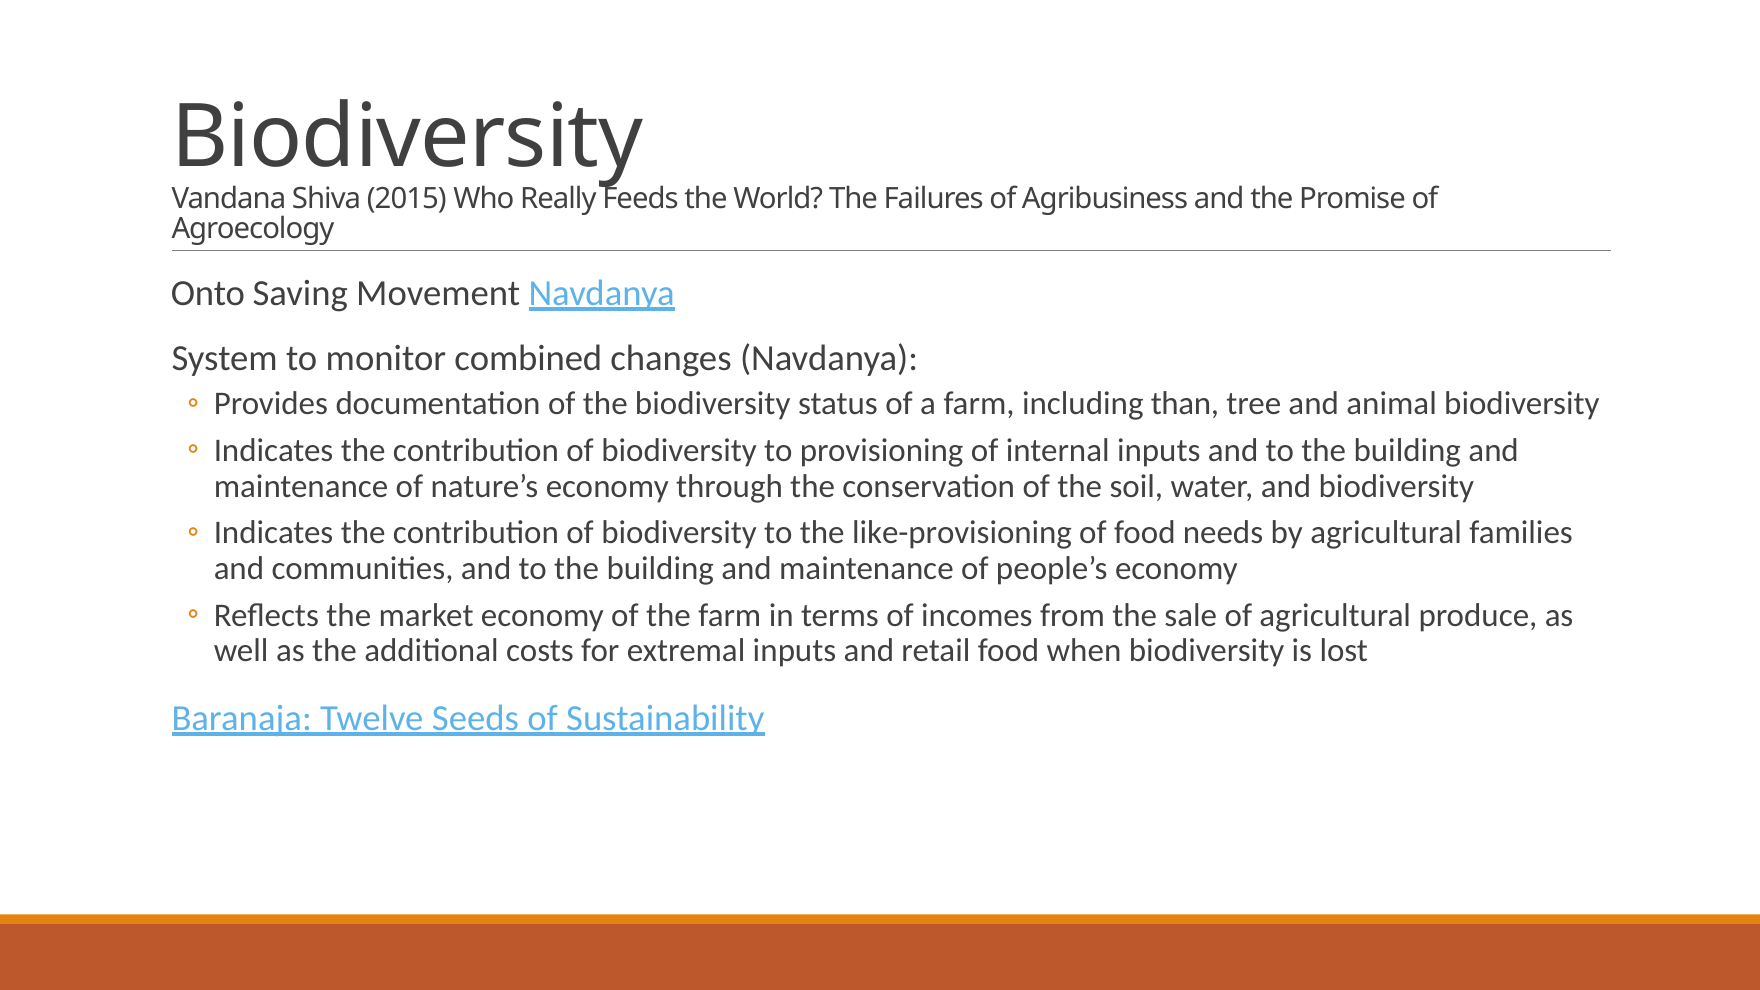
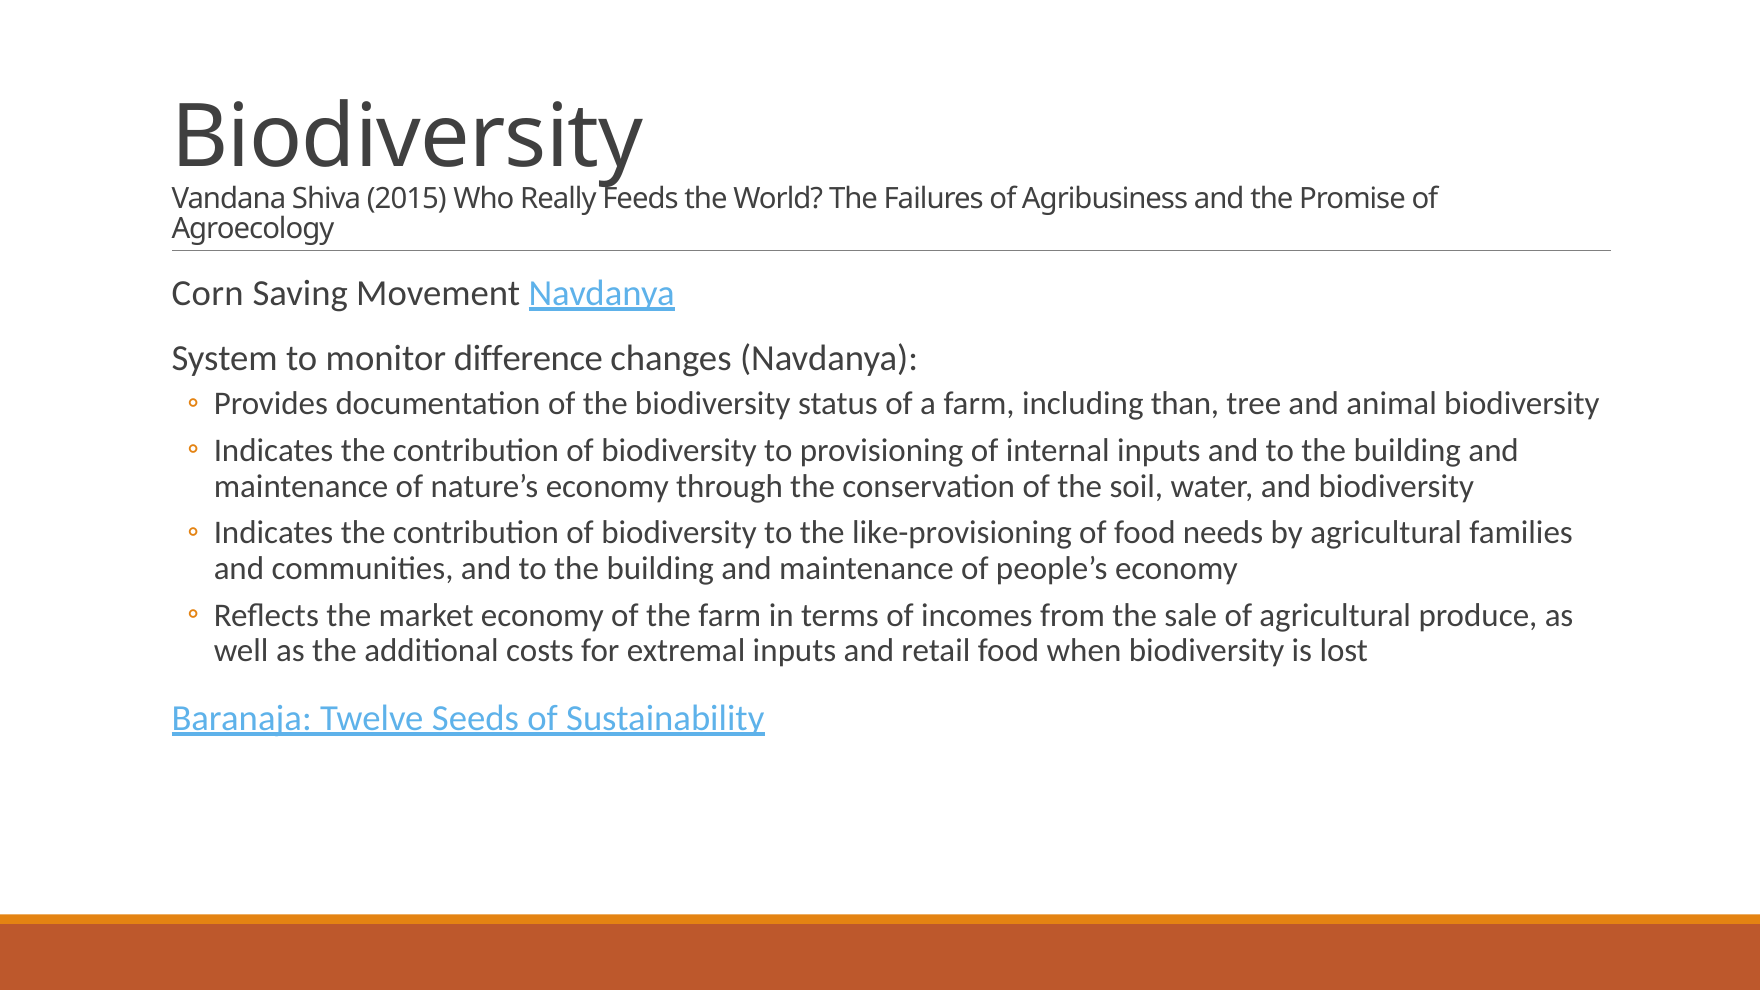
Onto: Onto -> Corn (208, 293)
combined: combined -> difference (528, 359)
